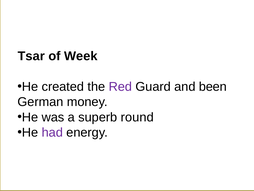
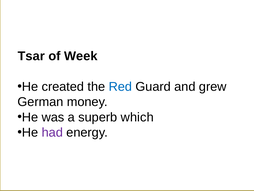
Red colour: purple -> blue (120, 86)
been: been -> grew (213, 86)
round: round -> which (137, 117)
